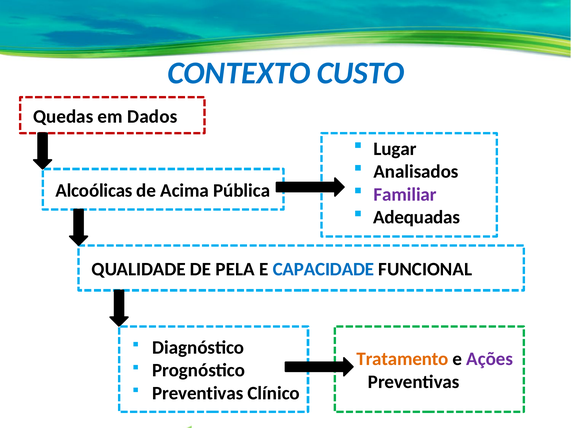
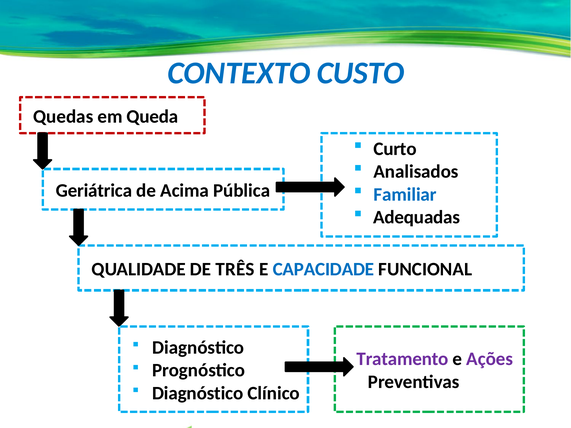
Dados: Dados -> Queda (152, 117)
Lugar: Lugar -> Curto (395, 149)
Alcoólicas: Alcoólicas -> Geriátrica (94, 191)
Familiar colour: purple -> blue (405, 195)
PELA: PELA -> TRÊS (235, 269)
Tratamento colour: orange -> purple (402, 359)
Preventivas: Preventivas -> Diagnóstico (198, 393)
